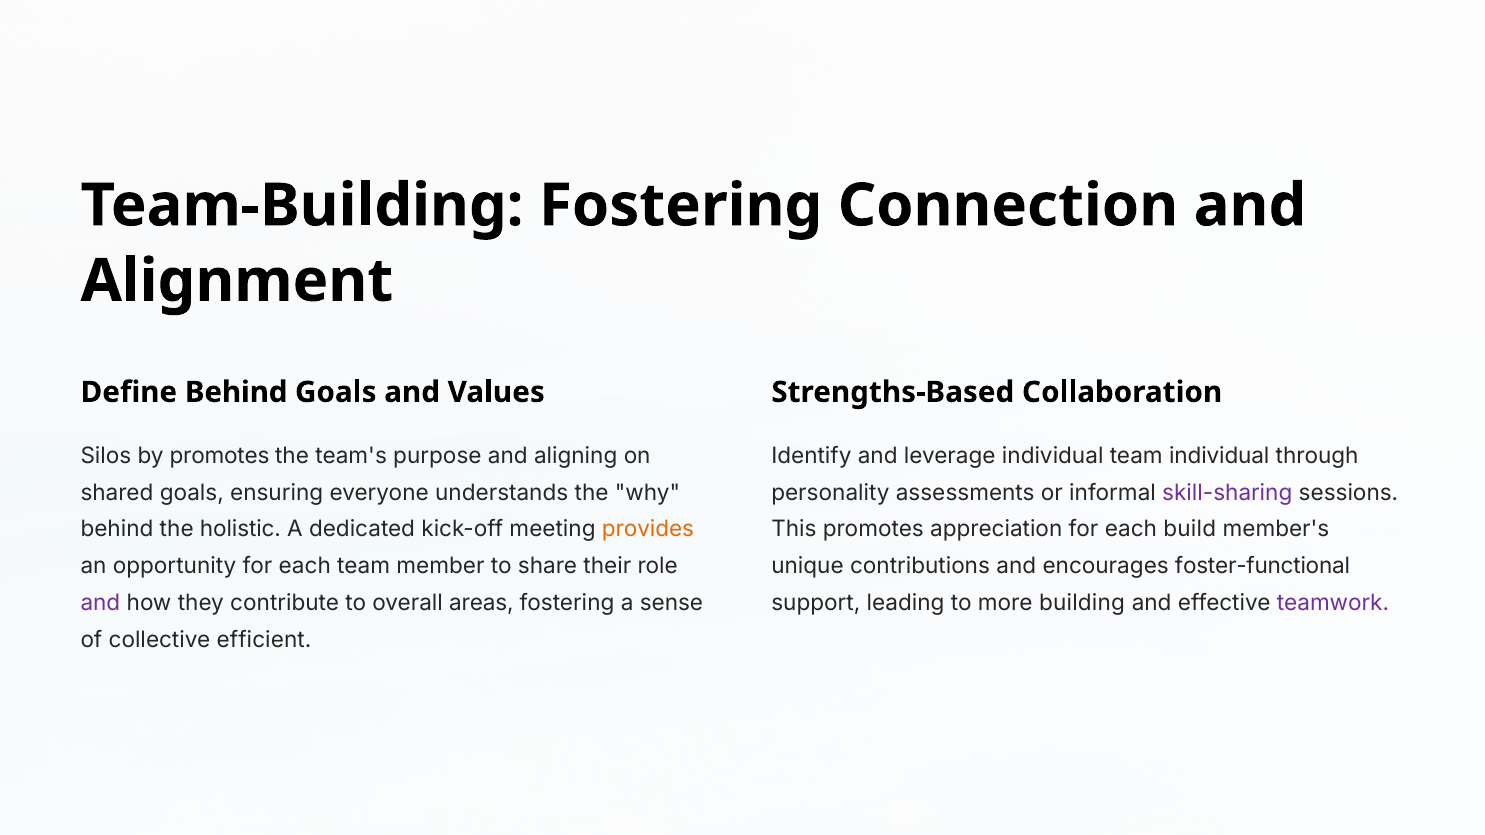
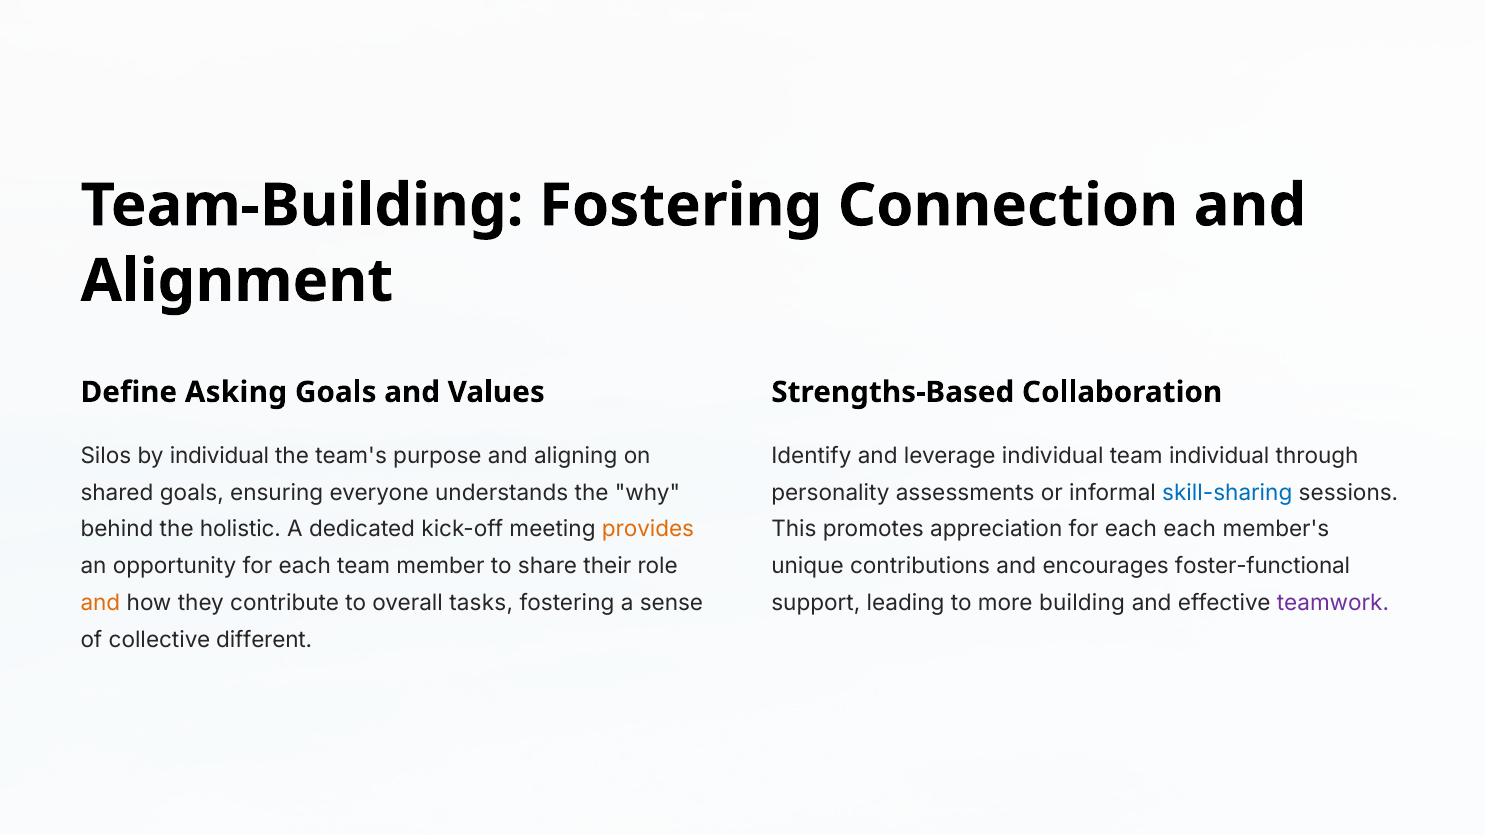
Define Behind: Behind -> Asking (236, 392)
by promotes: promotes -> individual (220, 456)
skill-sharing colour: purple -> blue (1227, 493)
each build: build -> each (1190, 530)
and colour: purple -> orange (100, 603)
areas: areas -> tasks (481, 603)
efficient: efficient -> different (264, 640)
